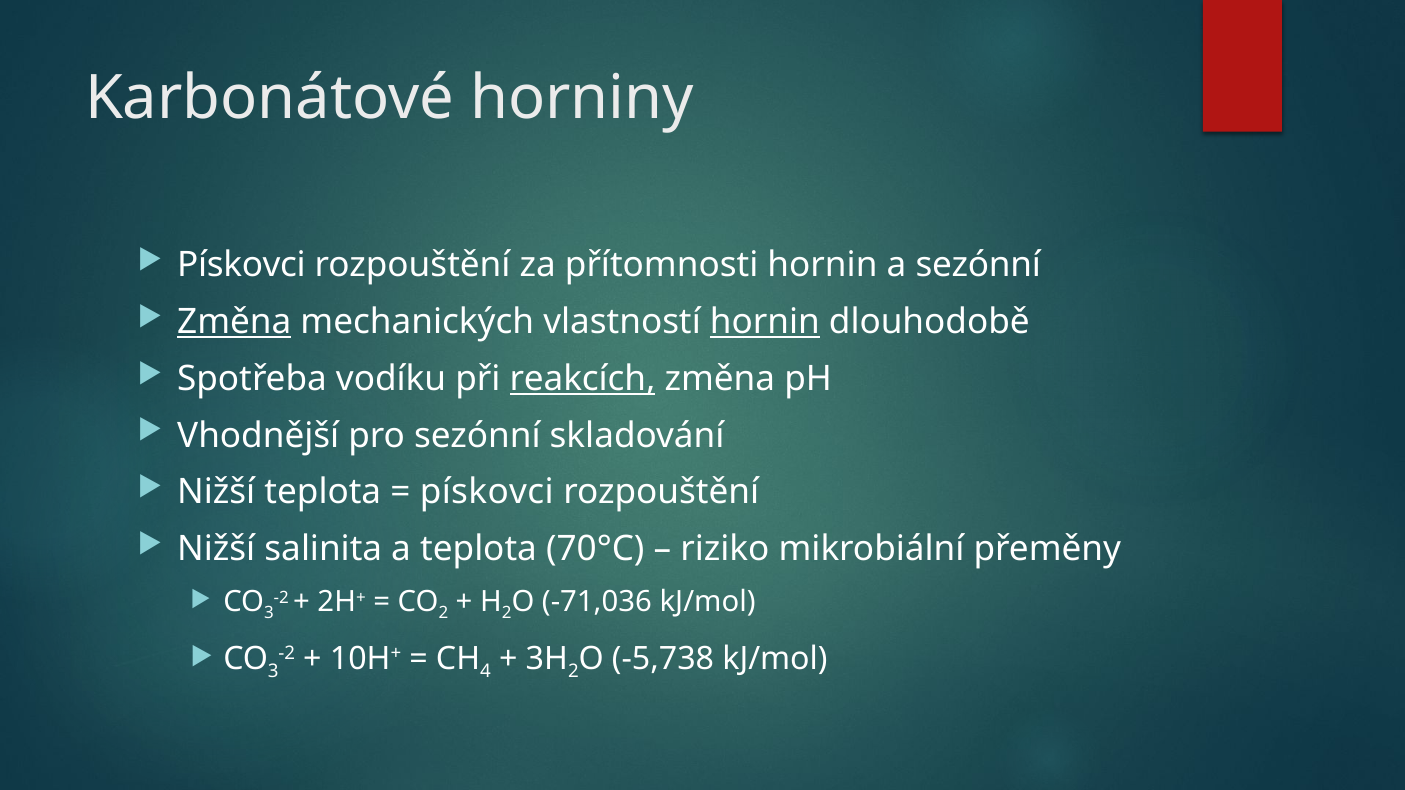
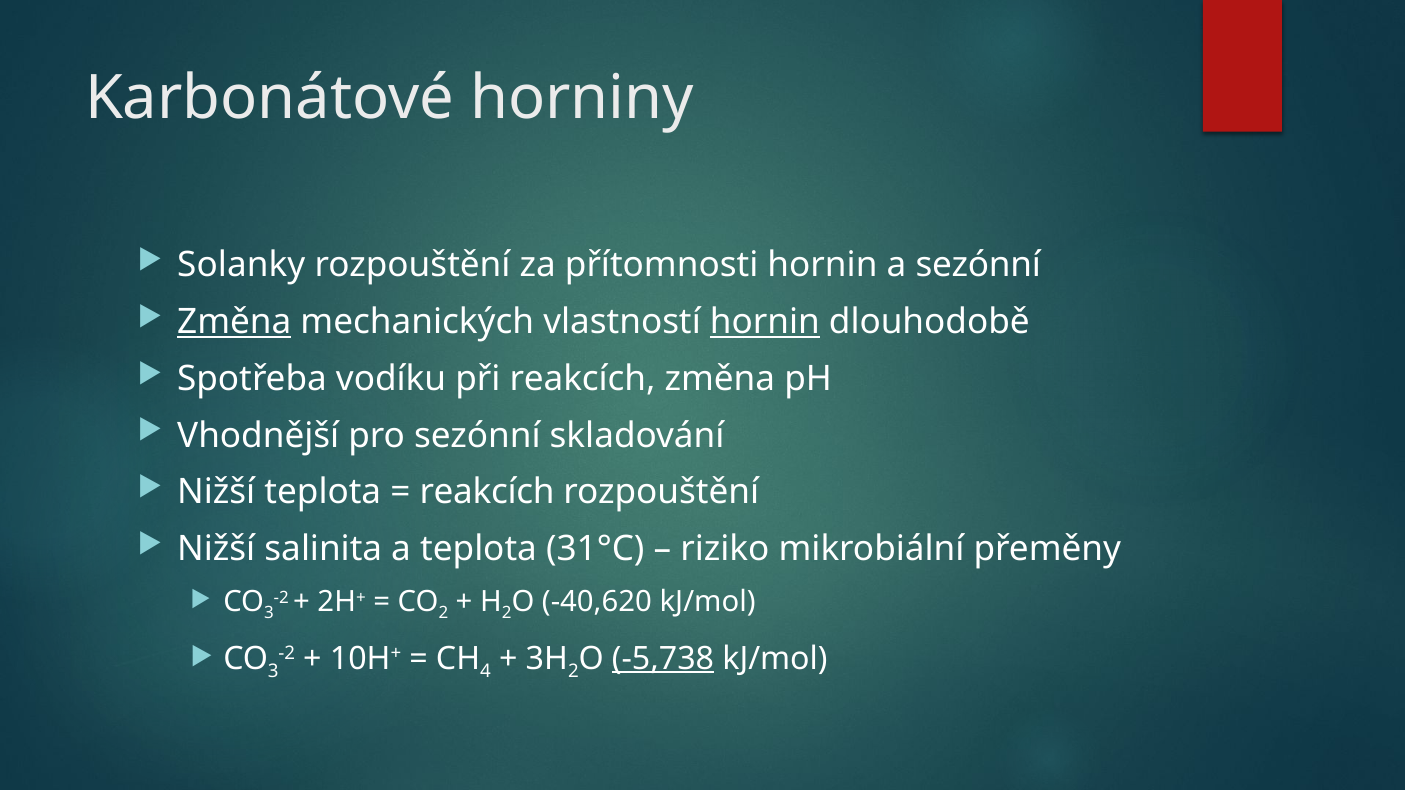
Pískovci: Pískovci -> Solanky (241, 265)
reakcích underline: present -> none (583, 379)
pískovci: pískovci -> reakcích (487, 493)
70°C: 70°C -> 31°C (595, 549)
-71,036: -71,036 -> -40,620 (597, 602)
-5,738 underline: none -> present (663, 659)
